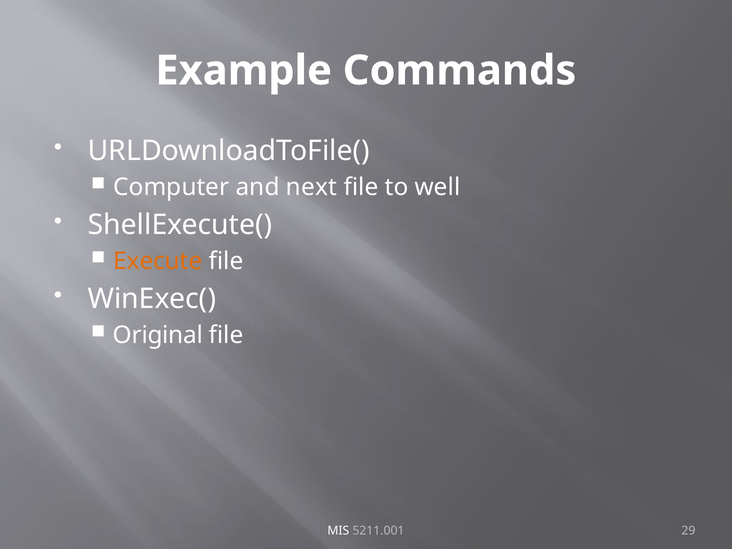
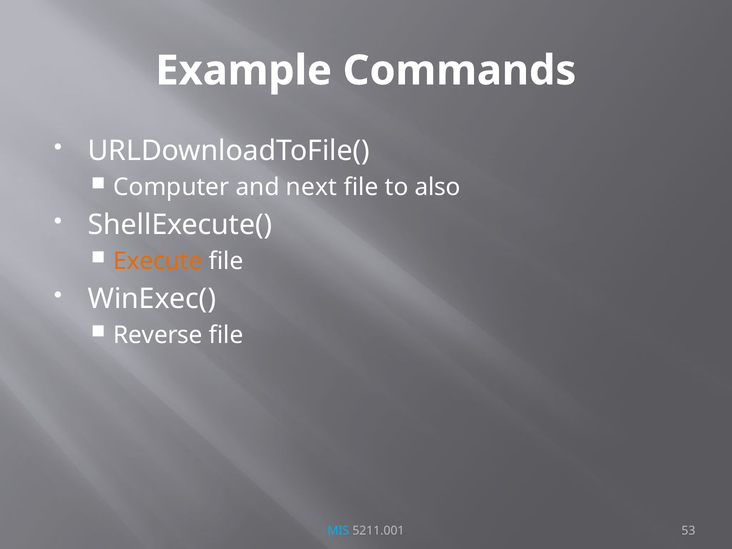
well: well -> also (438, 187)
Original: Original -> Reverse (158, 335)
MIS colour: white -> light blue (338, 531)
29: 29 -> 53 (688, 531)
